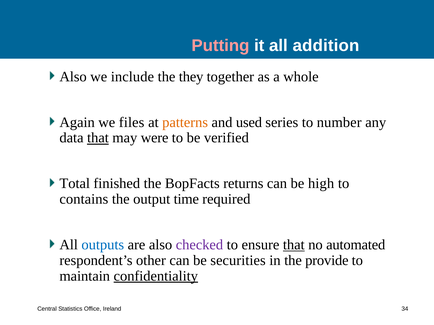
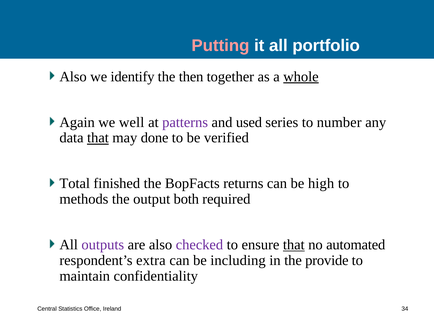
addition: addition -> portfolio (326, 46)
include: include -> identify (133, 77)
they: they -> then (191, 77)
whole underline: none -> present (301, 77)
files: files -> well (132, 122)
patterns colour: orange -> purple (185, 122)
were: were -> done (155, 138)
contains: contains -> methods (84, 199)
time: time -> both (186, 199)
outputs colour: blue -> purple (103, 245)
other: other -> extra (151, 261)
securities: securities -> including (238, 261)
confidentiality underline: present -> none (156, 276)
